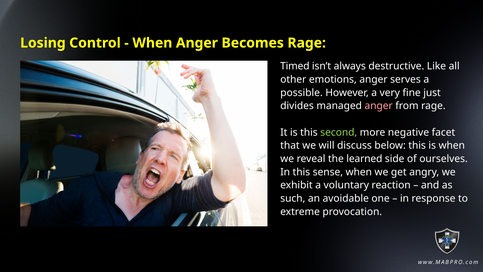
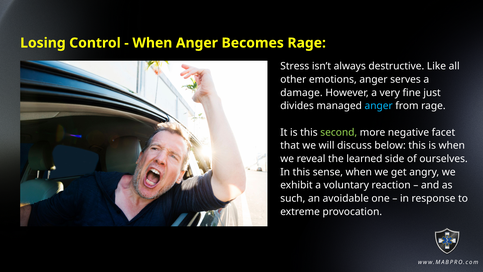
Timed: Timed -> Stress (295, 66)
possible: possible -> damage (301, 93)
anger colour: pink -> light blue (379, 106)
